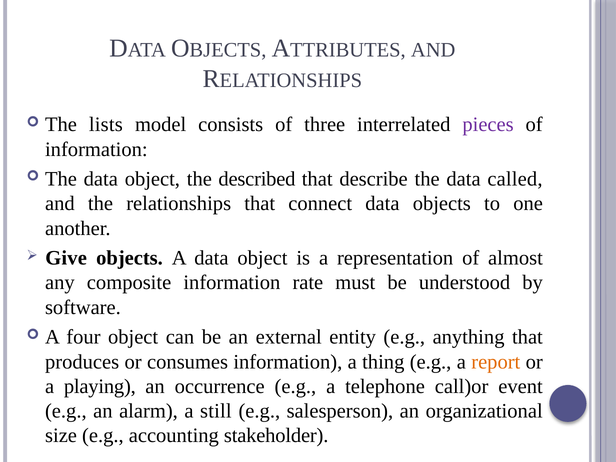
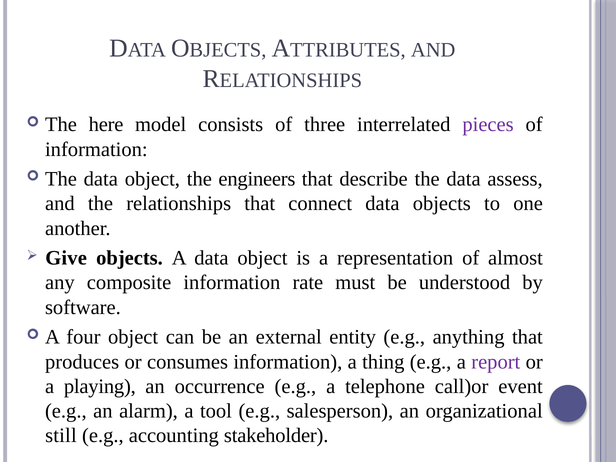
lists: lists -> here (106, 125)
described: described -> engineers (257, 179)
called: called -> assess (515, 179)
report colour: orange -> purple (496, 362)
still: still -> tool (216, 411)
size: size -> still (61, 436)
